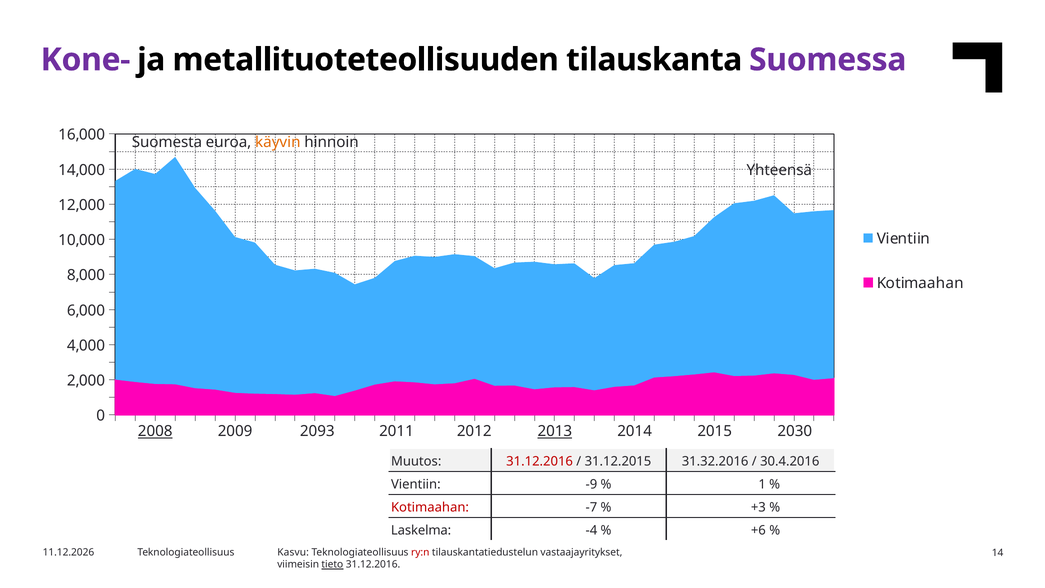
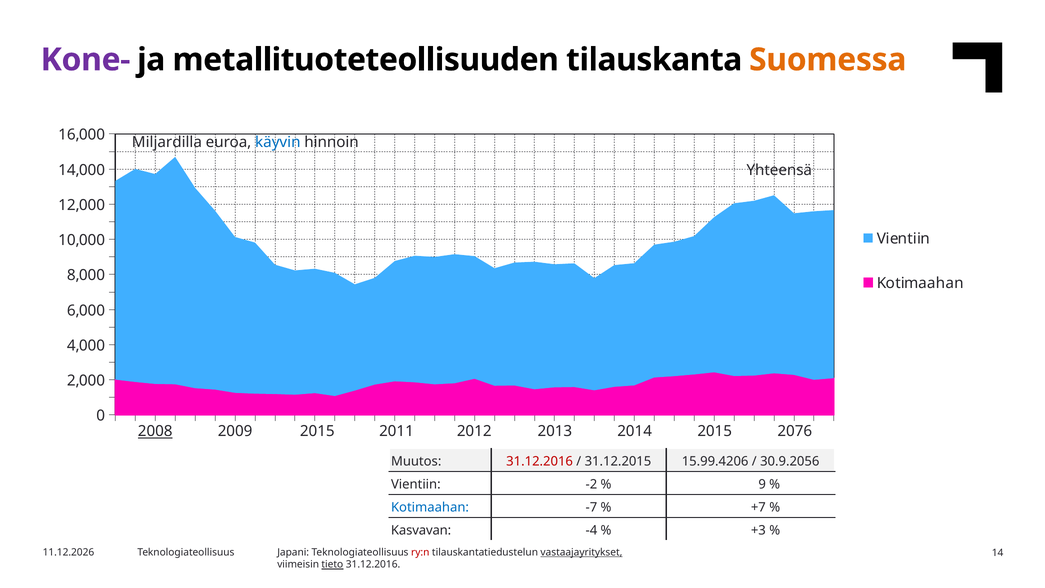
Suomessa colour: purple -> orange (828, 60)
Suomesta: Suomesta -> Miljardilla (167, 142)
käyvin colour: orange -> blue (278, 142)
2009 2093: 2093 -> 2015 (317, 431)
2013 underline: present -> none (555, 431)
2030: 2030 -> 2076 (795, 431)
31.32.2016: 31.32.2016 -> 15.99.4206 (715, 461)
30.4.2016: 30.4.2016 -> 30.9.2056 (790, 461)
-9: -9 -> -2 (591, 484)
1: 1 -> 9 (762, 484)
Kotimaahan colour: red -> blue (430, 507)
+3: +3 -> +7 (758, 507)
Laskelma: Laskelma -> Kasvavan (421, 530)
+6: +6 -> +3 (758, 530)
Kasvu: Kasvu -> Japani (293, 552)
vastaajayritykset underline: none -> present (581, 552)
